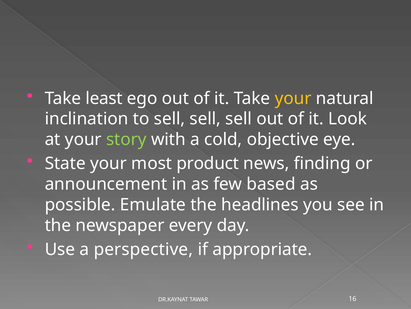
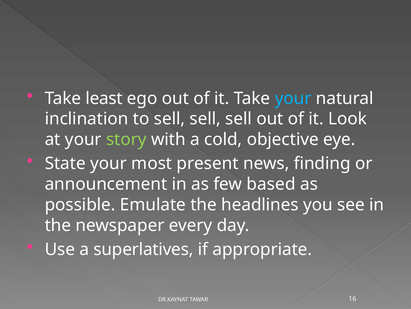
your colour: yellow -> light blue (293, 98)
product: product -> present (208, 163)
perspective: perspective -> superlatives (143, 249)
